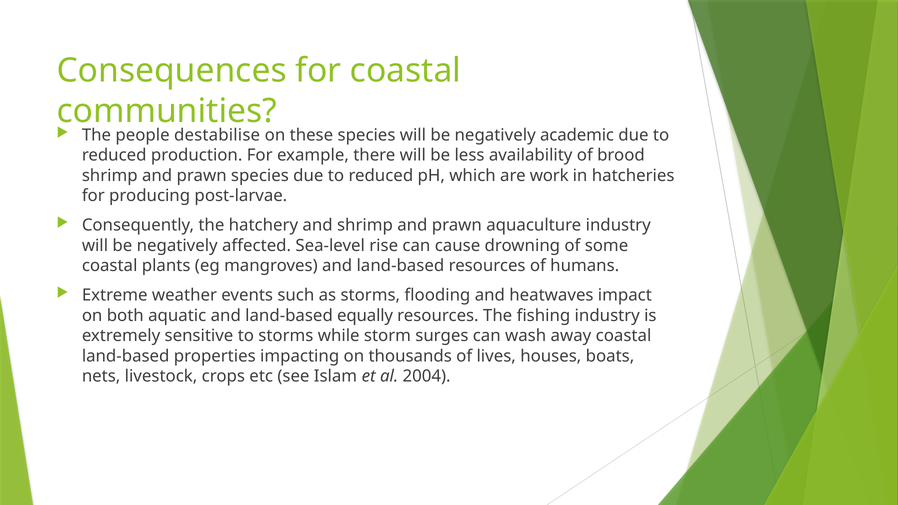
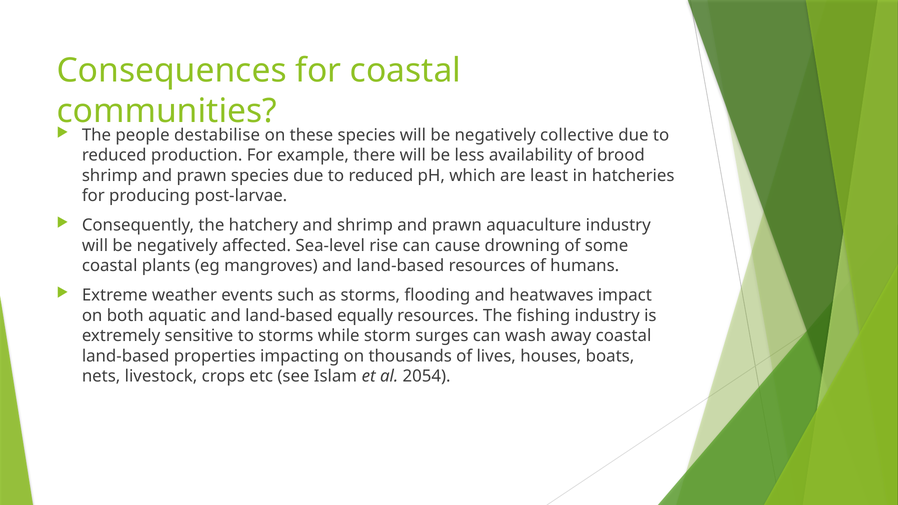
academic: academic -> collective (577, 135)
work: work -> least (549, 176)
2004: 2004 -> 2054 (427, 376)
